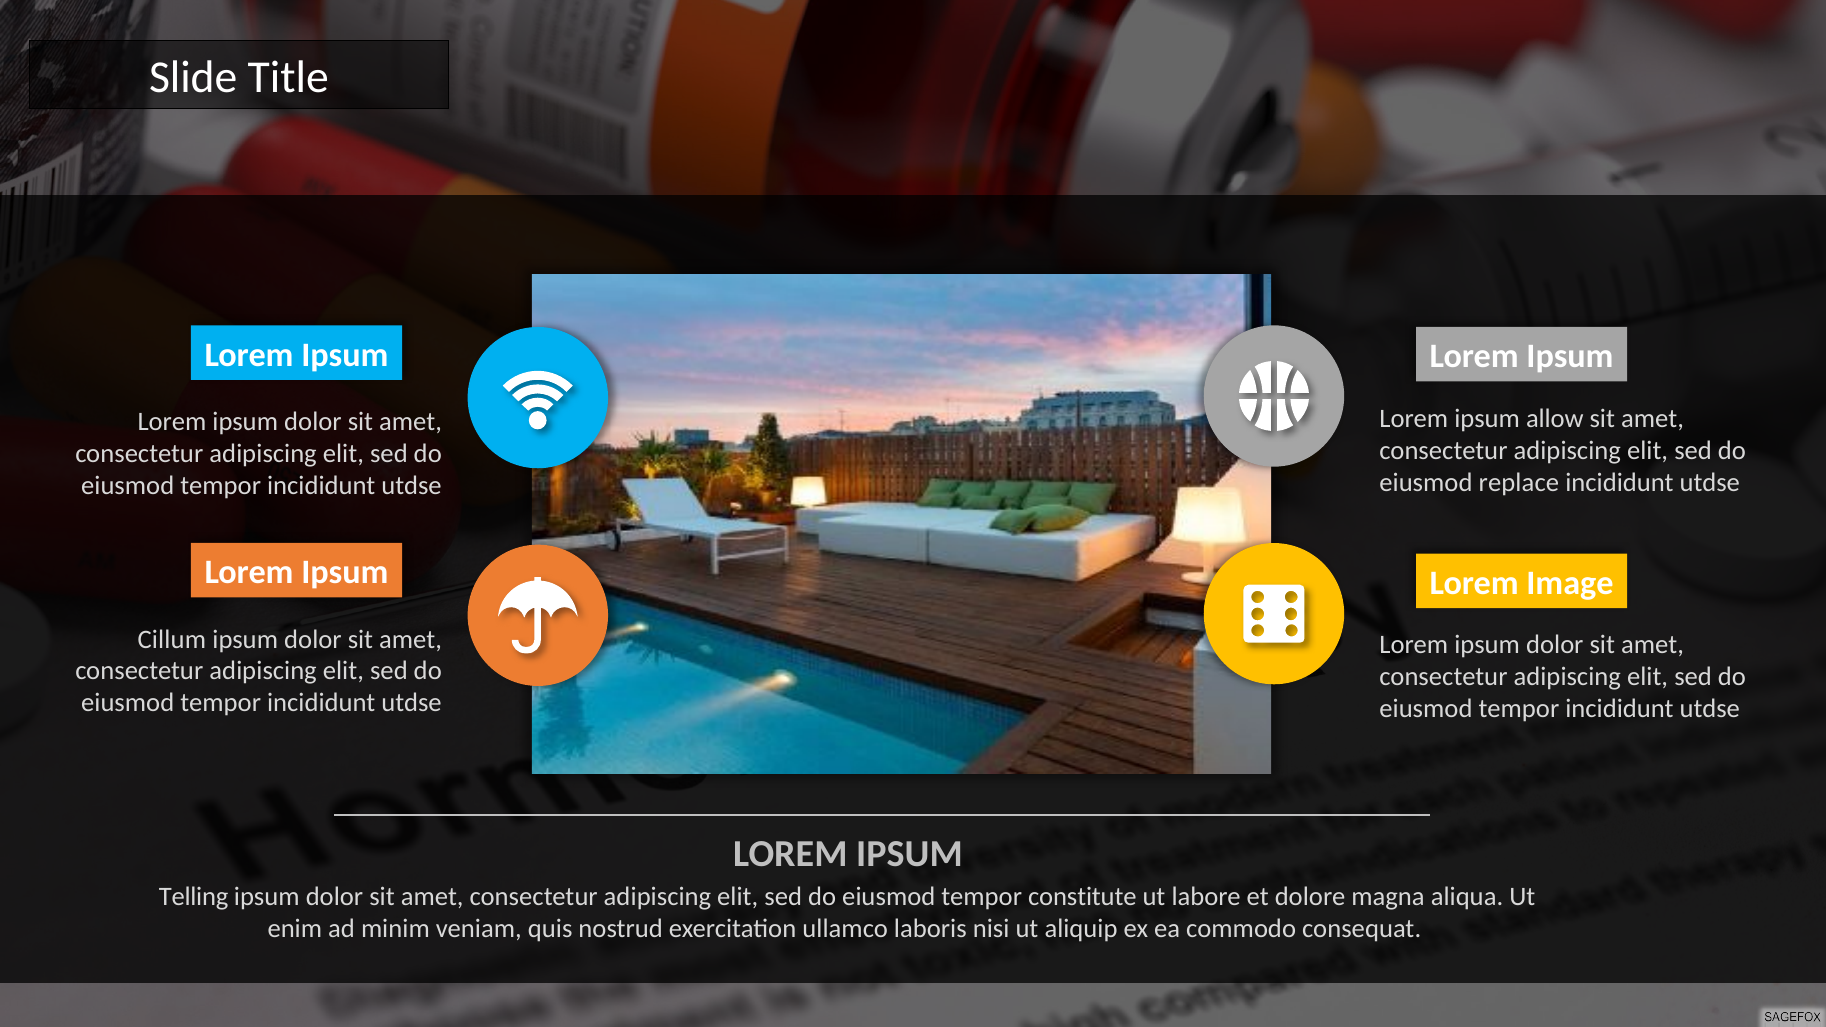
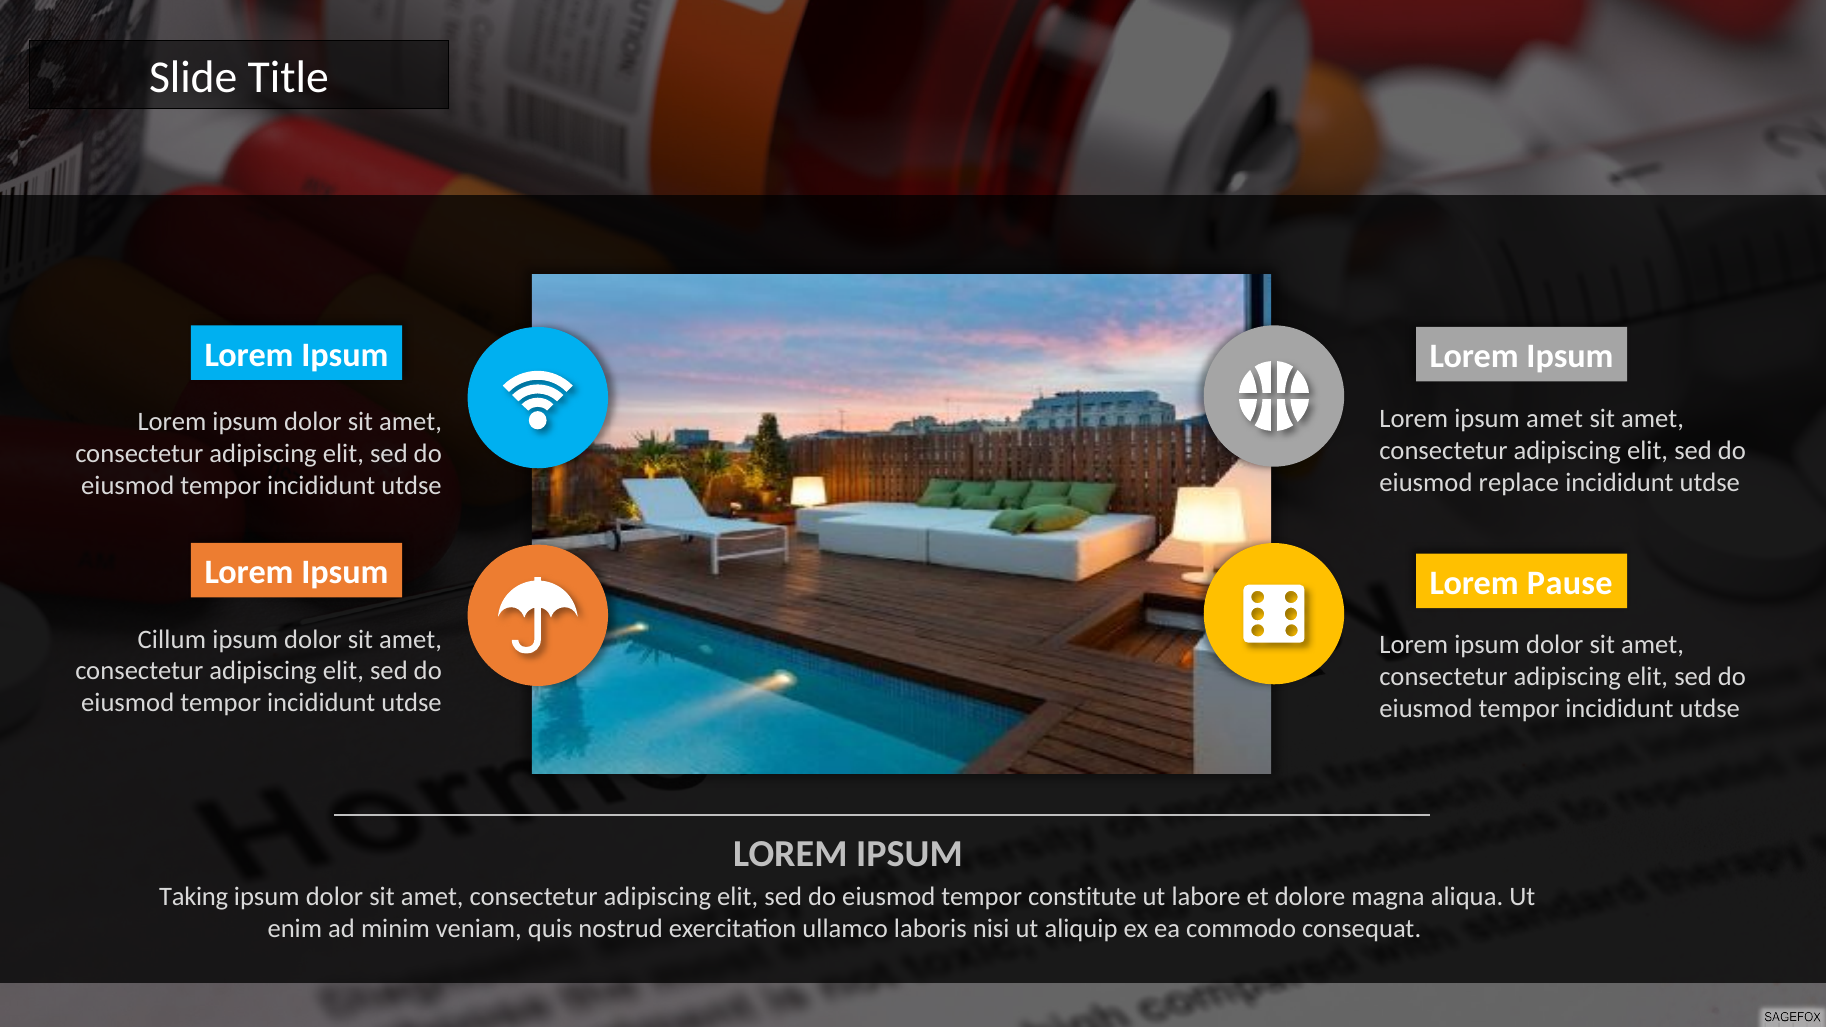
ipsum allow: allow -> amet (1555, 419)
Image: Image -> Pause (1570, 583)
Telling: Telling -> Taking (194, 897)
